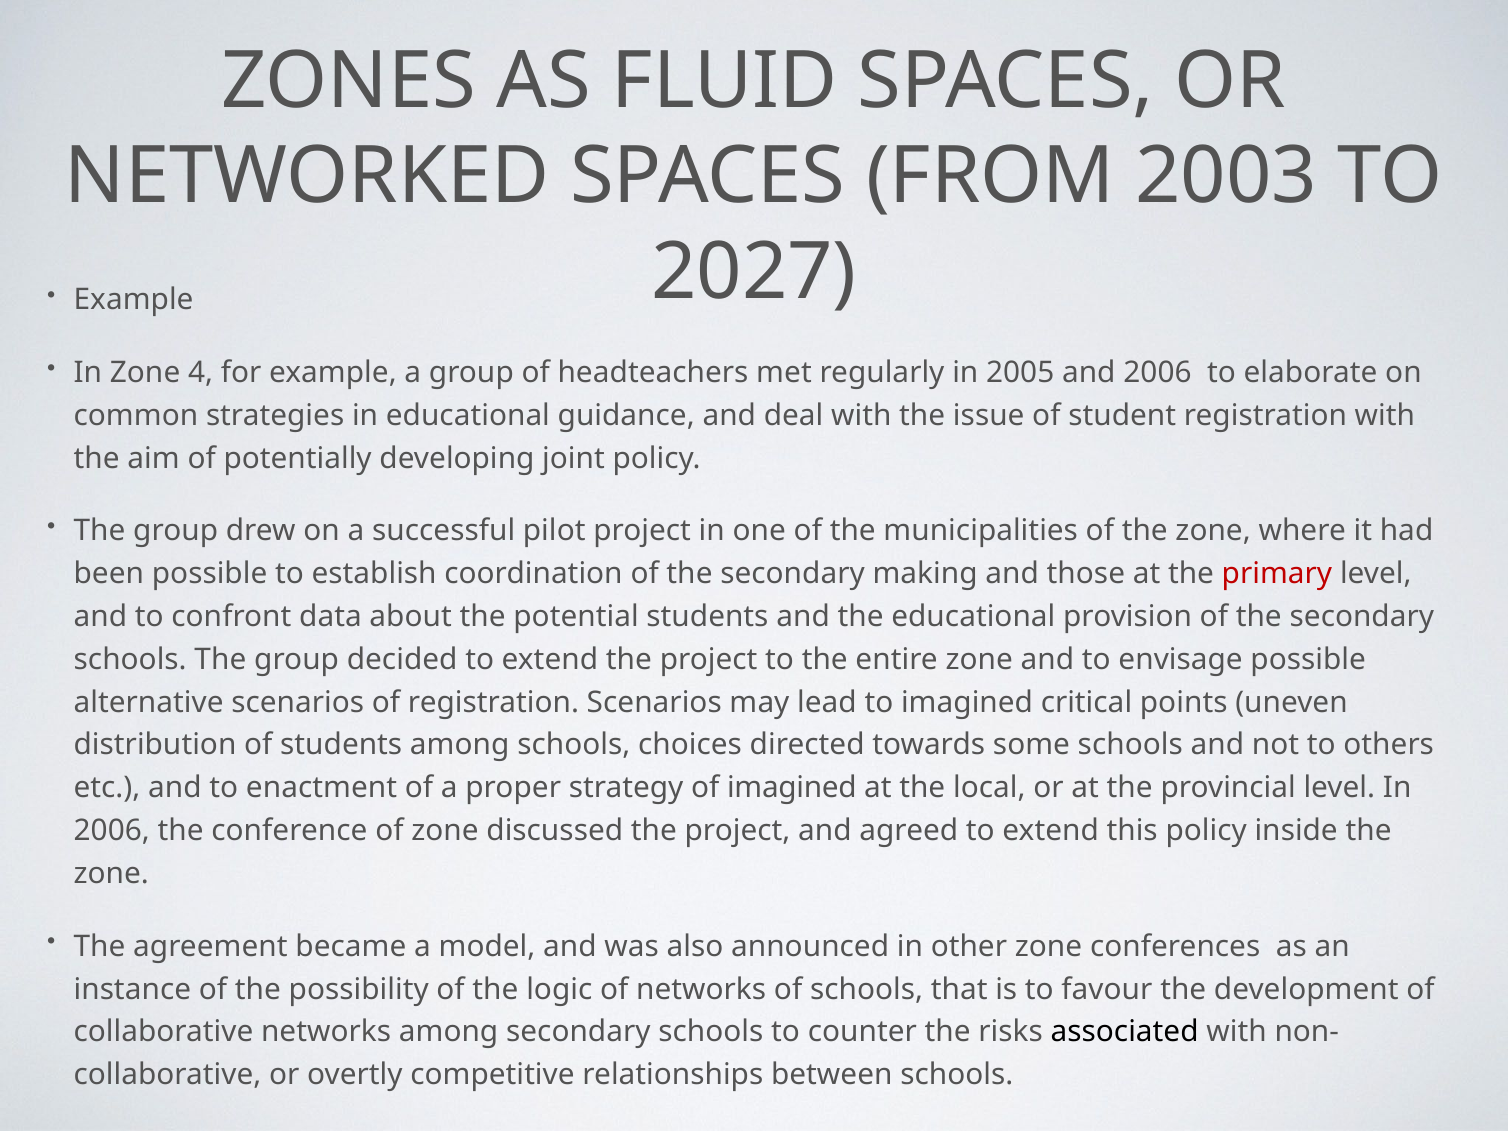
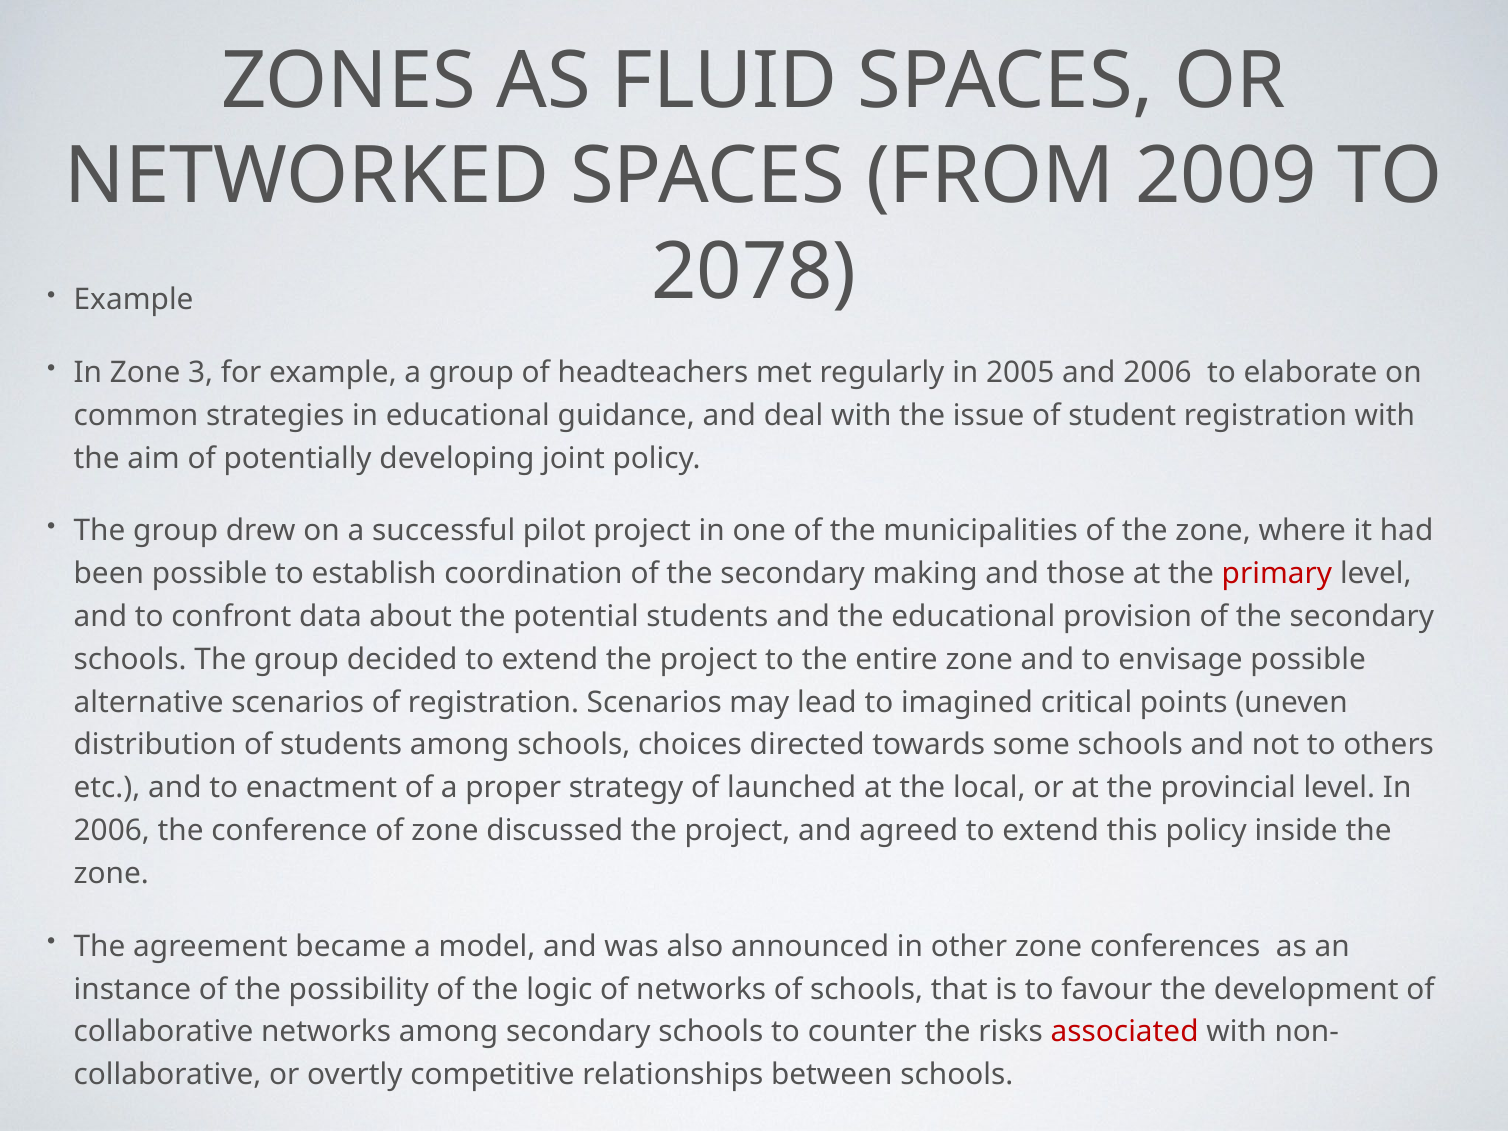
2003: 2003 -> 2009 (1226, 176)
2027: 2027 -> 2078 (754, 272)
4: 4 -> 3 (201, 372)
of imagined: imagined -> launched (792, 788)
associated colour: black -> red (1125, 1032)
